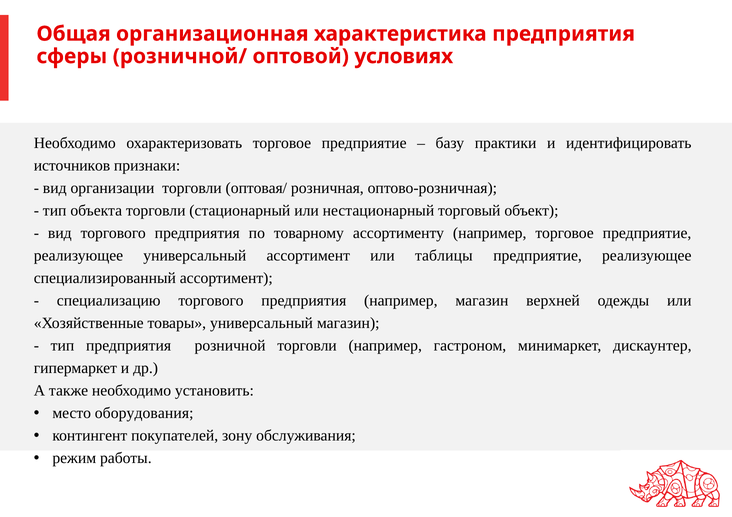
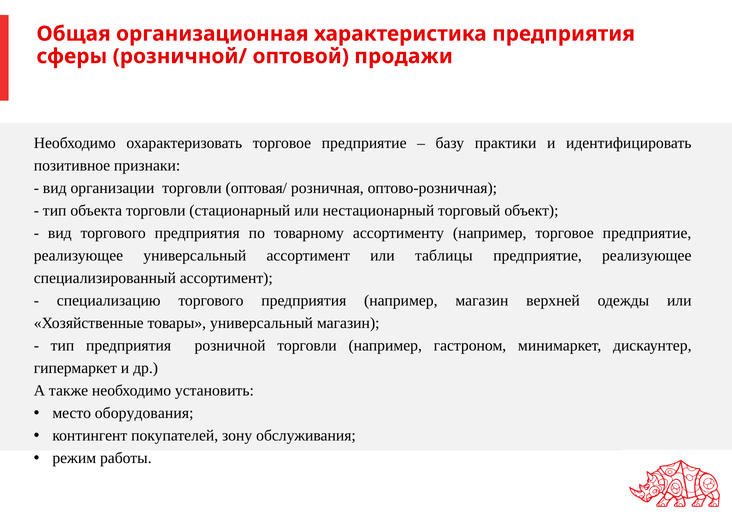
условиях: условиях -> продажи (404, 56)
источников: источников -> позитивное (72, 166)
